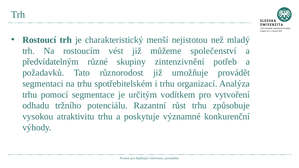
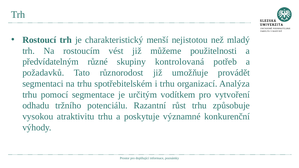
společenství: společenství -> použitelnosti (214, 51)
zintenzivnění: zintenzivnění -> kontrolovaná (180, 62)
